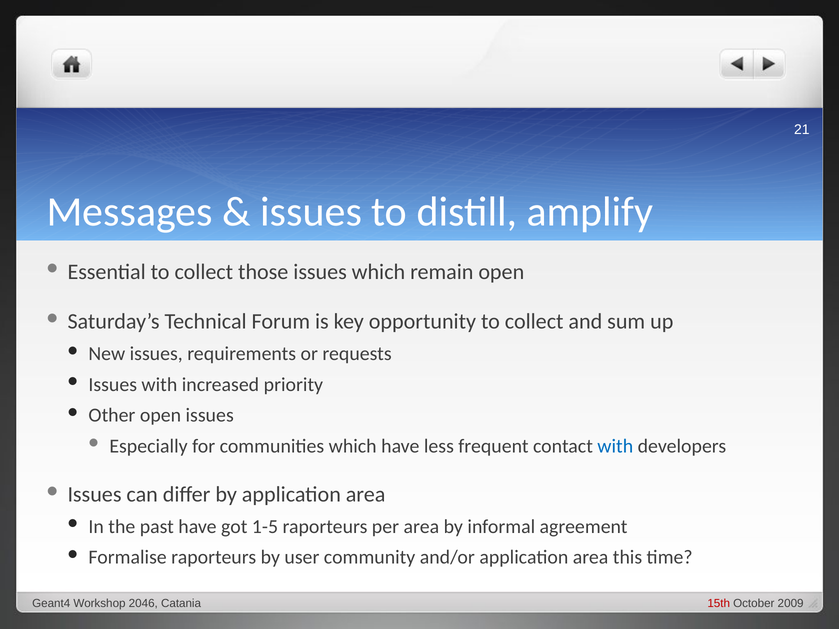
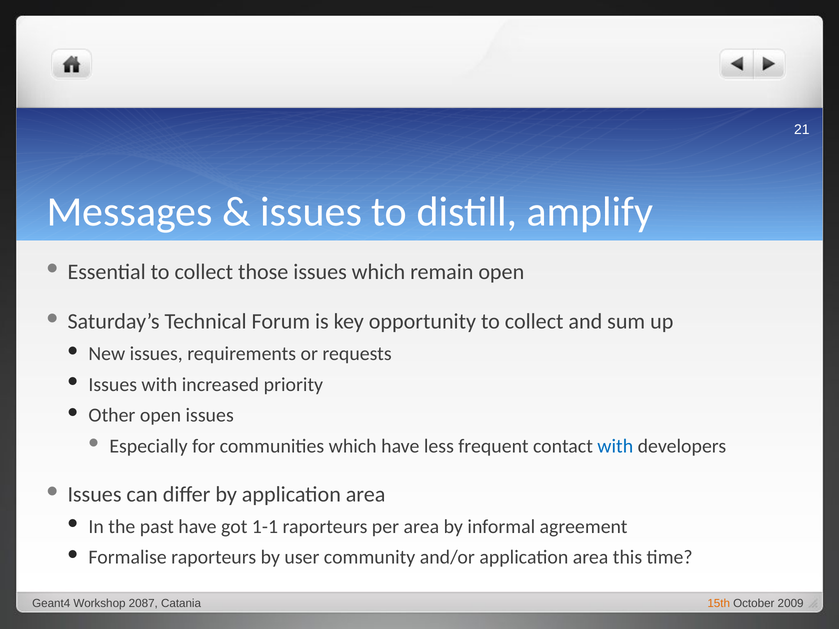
1-5: 1-5 -> 1-1 (265, 527)
2046: 2046 -> 2087 (143, 604)
15th colour: red -> orange (719, 604)
